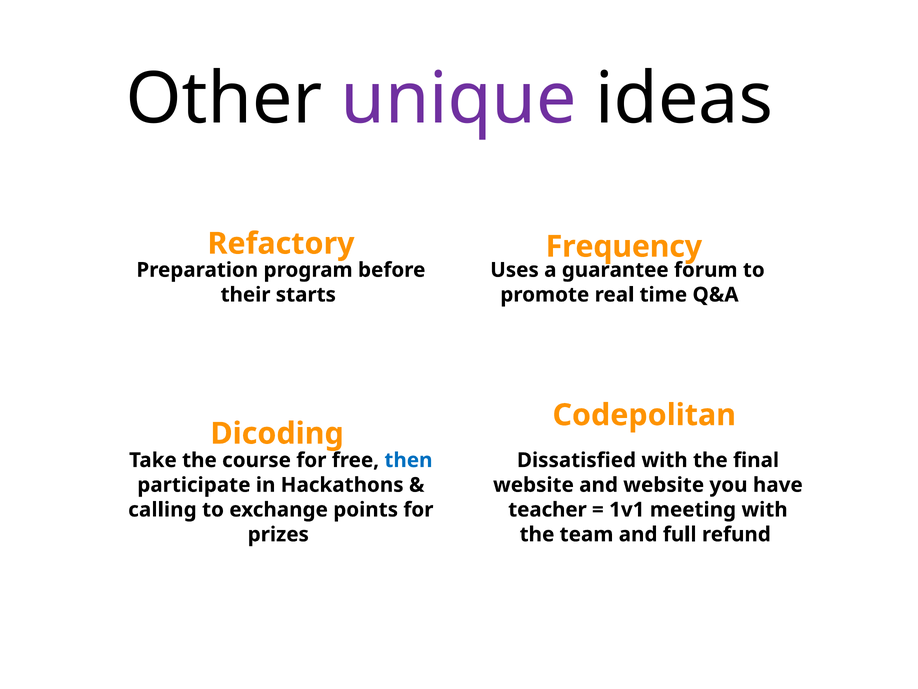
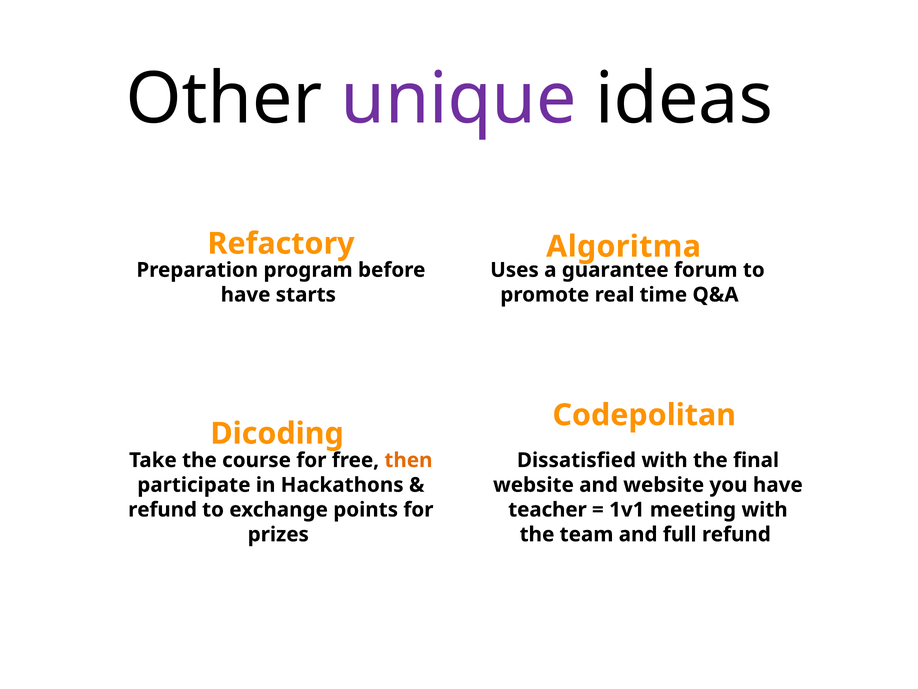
Frequency: Frequency -> Algoritma (624, 246)
their: their -> have (246, 295)
then colour: blue -> orange (408, 460)
calling: calling -> refund (163, 509)
